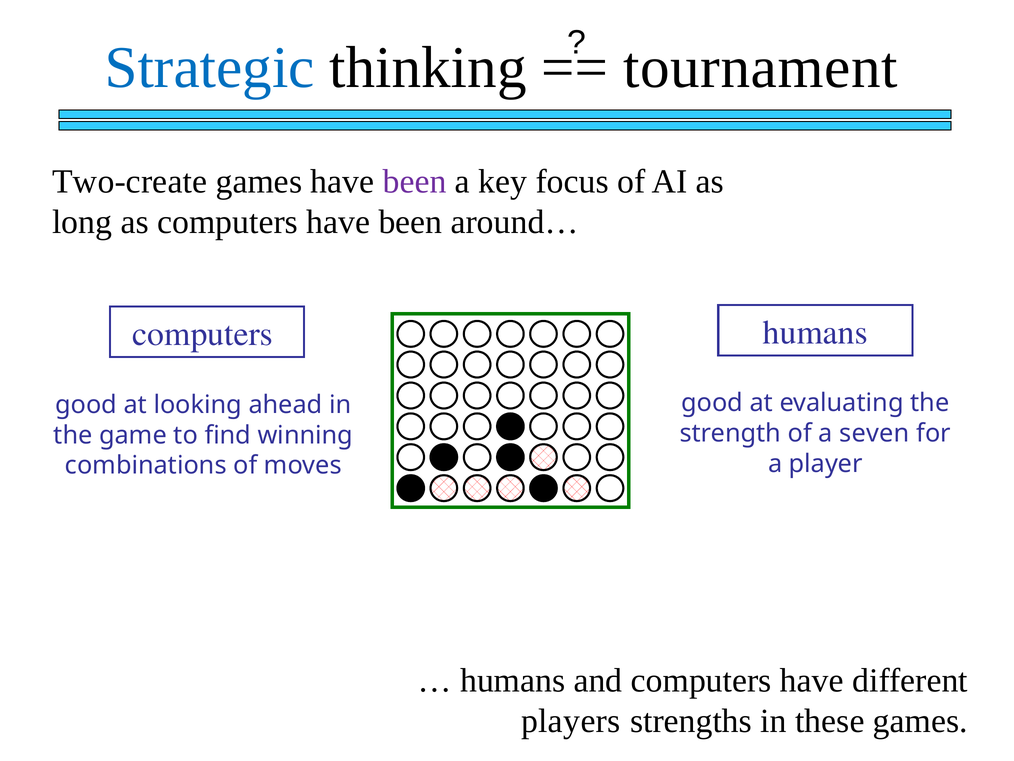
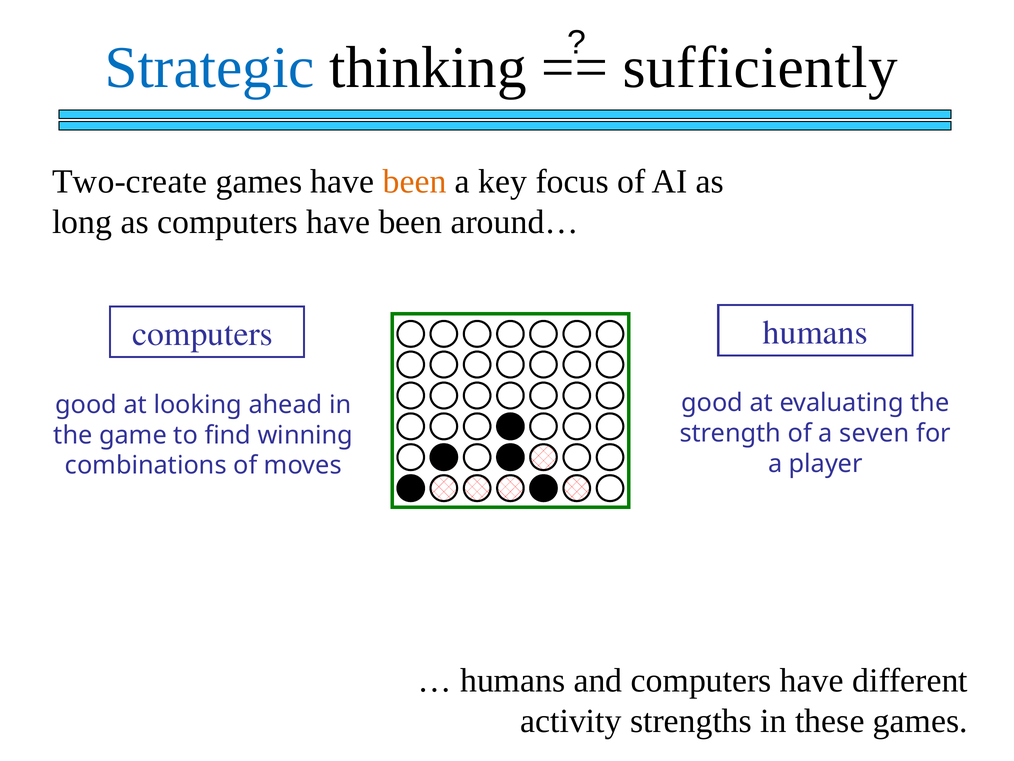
tournament: tournament -> sufficiently (760, 68)
been colour: purple -> orange (415, 181)
players: players -> activity (571, 721)
